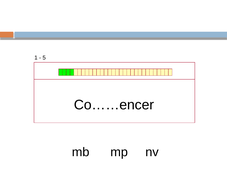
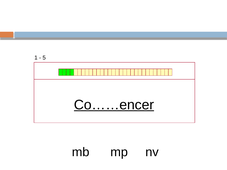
Co……encer underline: none -> present (114, 105)
